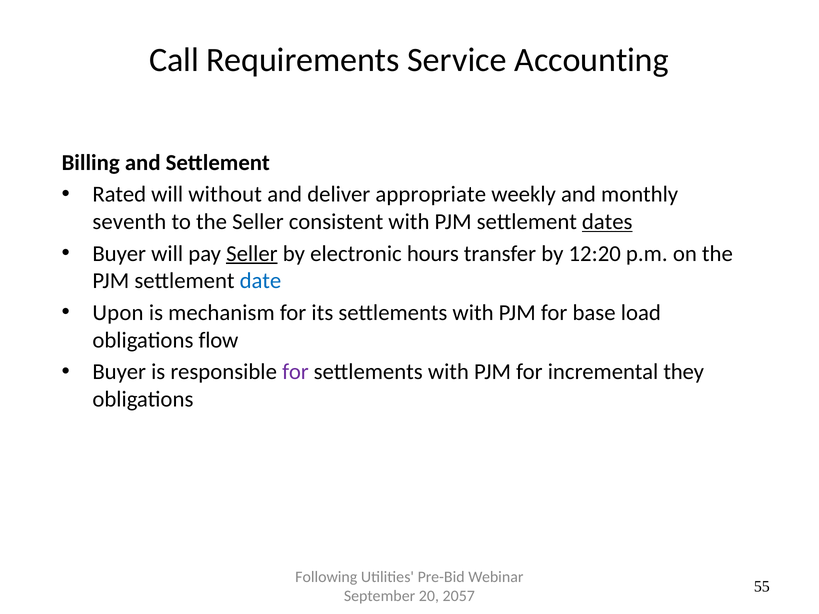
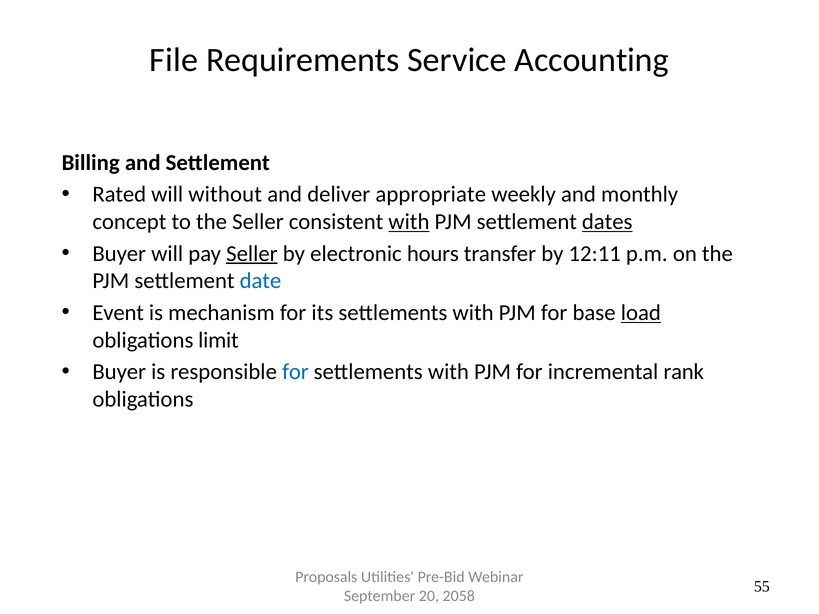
Call: Call -> File (174, 60)
seventh: seventh -> concept (129, 222)
with underline: none -> present (409, 222)
12:20: 12:20 -> 12:11 (595, 254)
Upon: Upon -> Event (118, 313)
load underline: none -> present (641, 313)
flow: flow -> limit (218, 340)
for colour: purple -> blue (295, 372)
they: they -> rank (684, 372)
Following: Following -> Proposals (326, 577)
2057: 2057 -> 2058 (459, 596)
